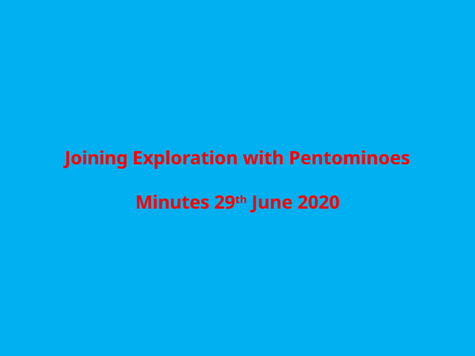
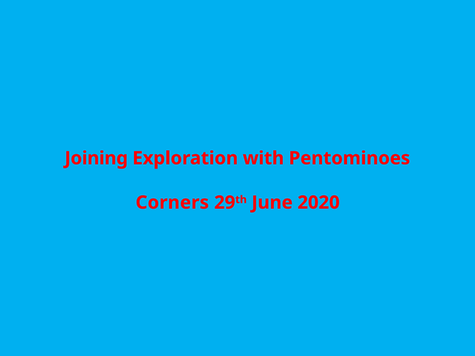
Minutes: Minutes -> Corners (172, 203)
